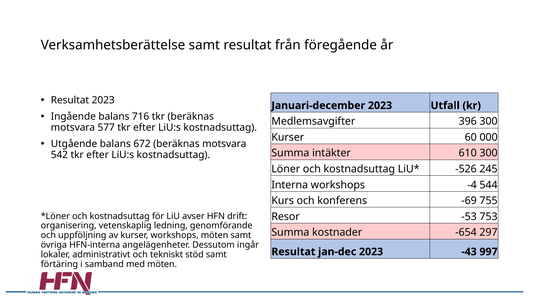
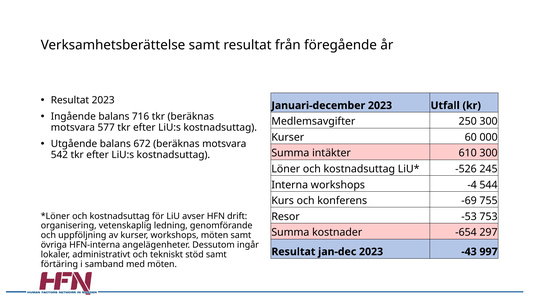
396: 396 -> 250 (468, 121)
